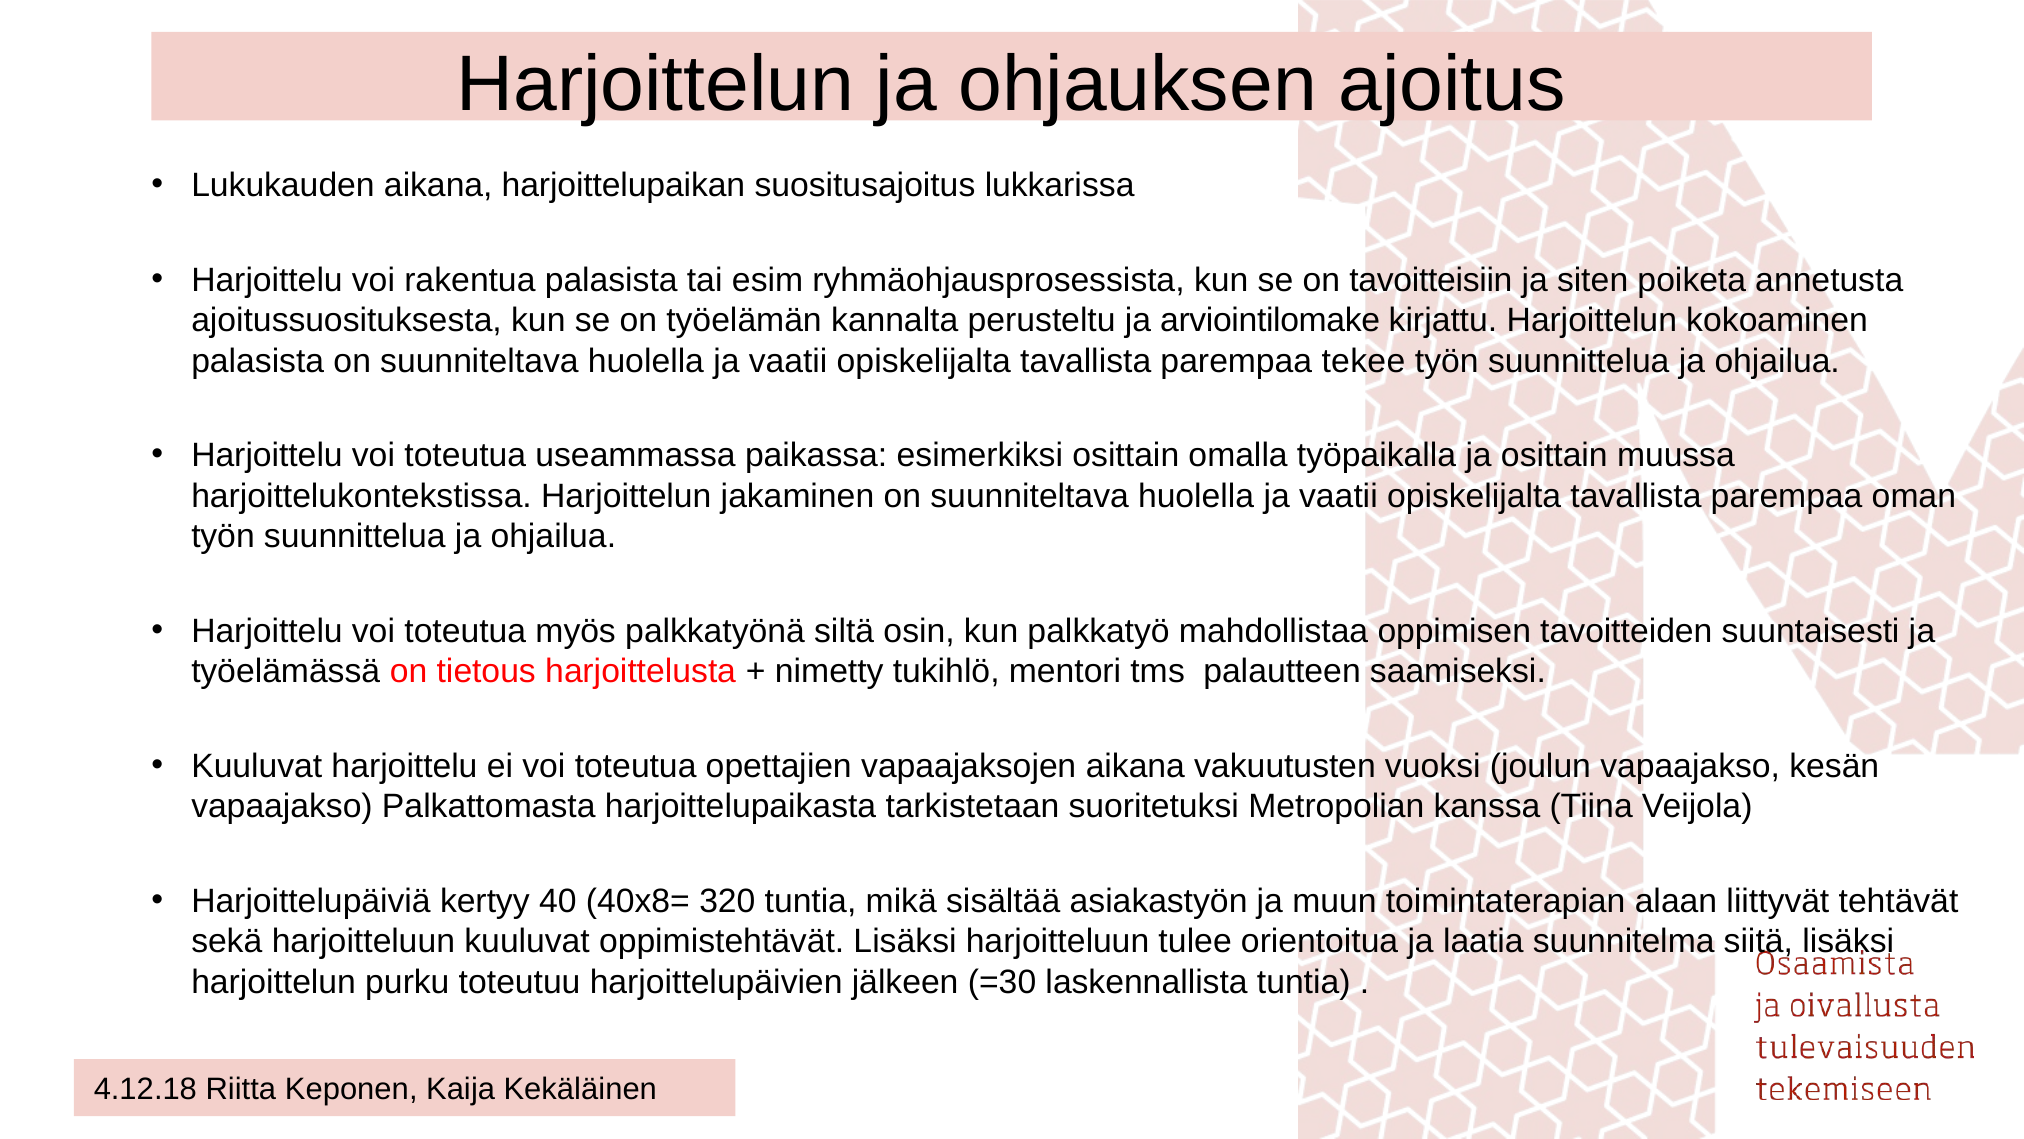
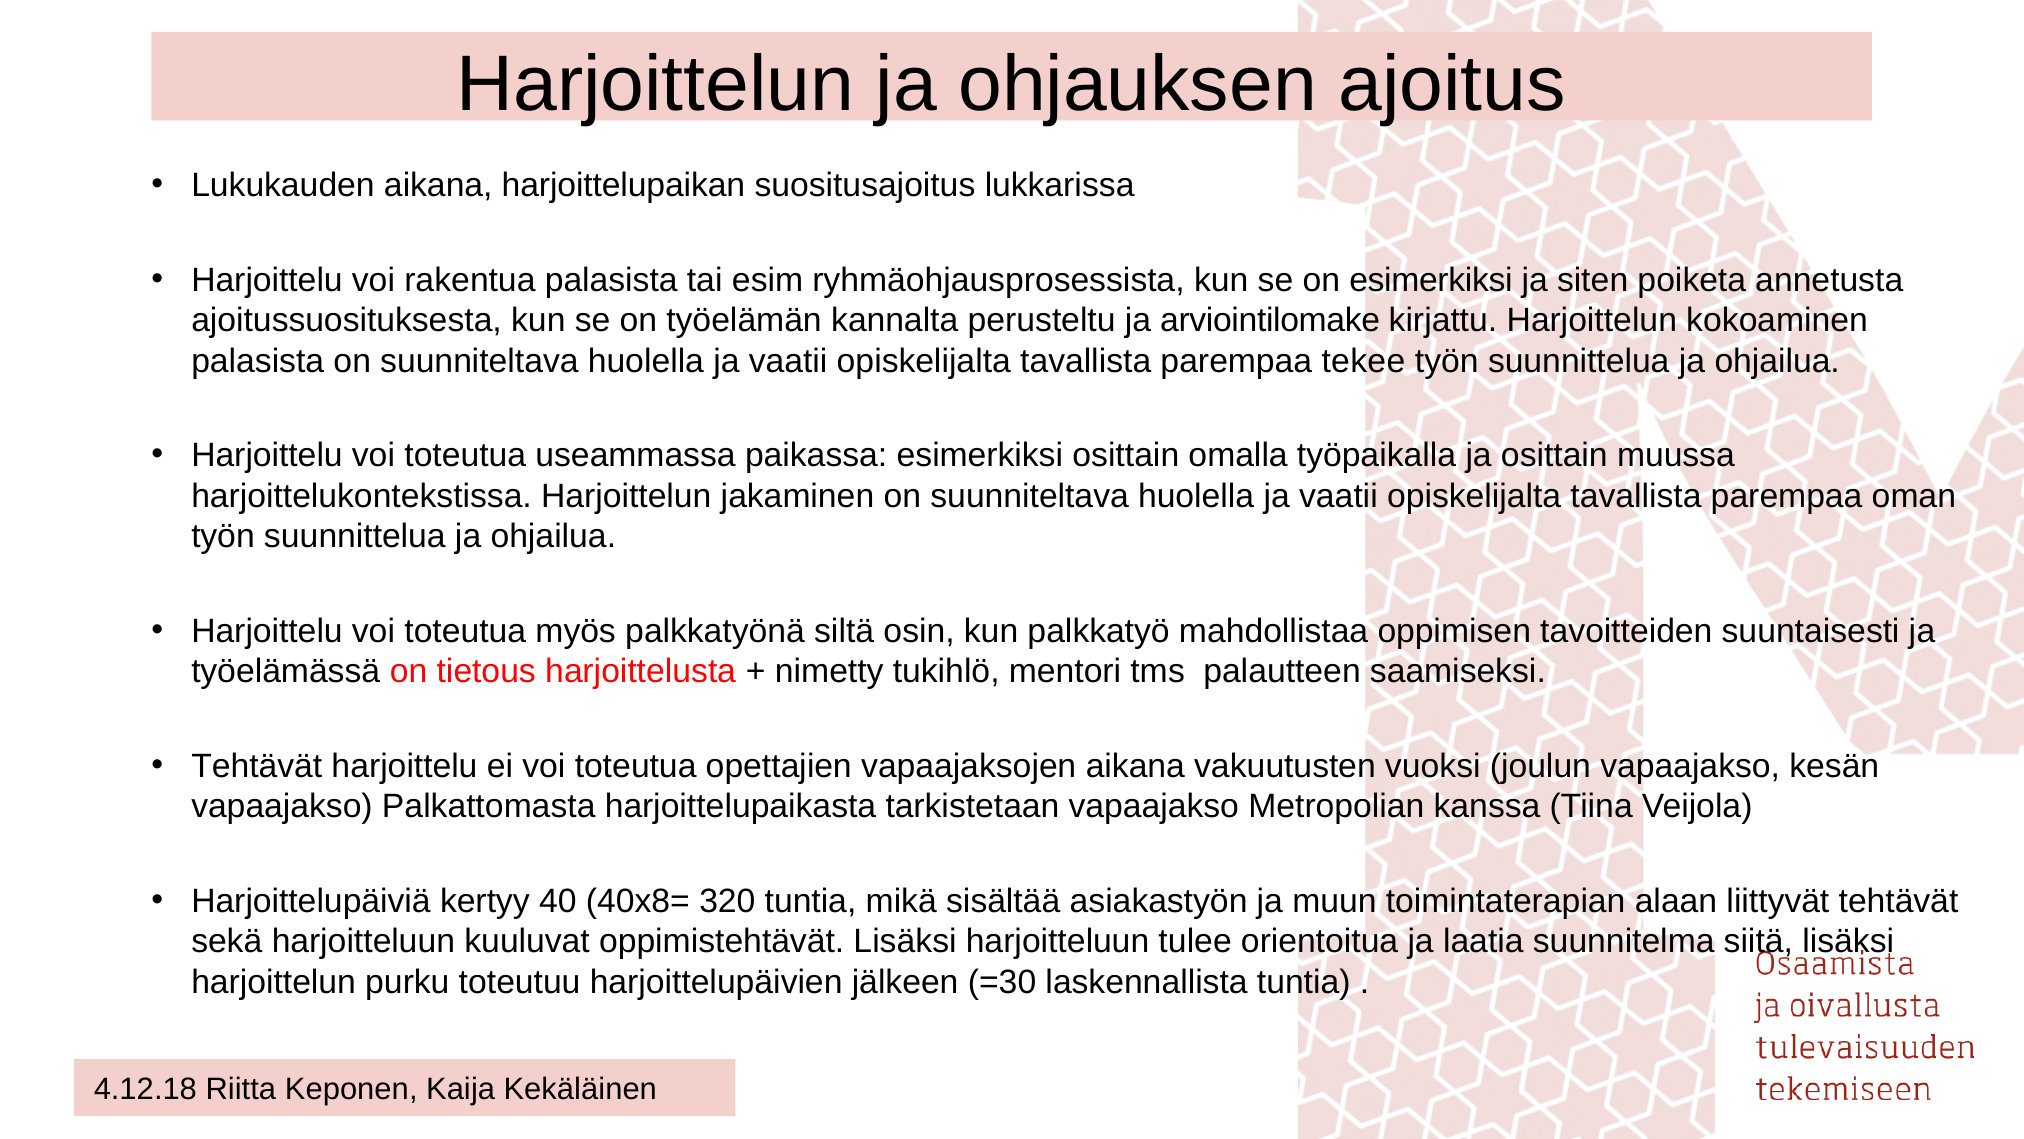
on tavoitteisiin: tavoitteisiin -> esimerkiksi (1431, 280)
Kuuluvat: Kuuluvat -> Tehtävät (257, 766)
tarkistetaan suoritetuksi: suoritetuksi -> vapaajakso (1154, 806)
